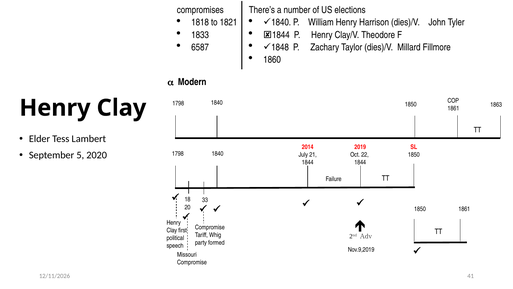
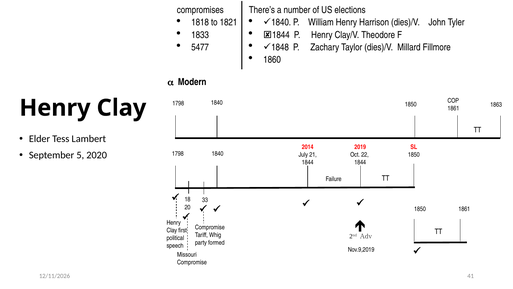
6587: 6587 -> 5477 (200, 47)
